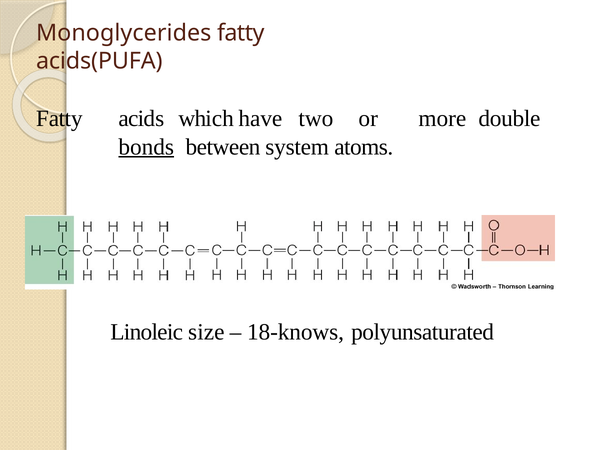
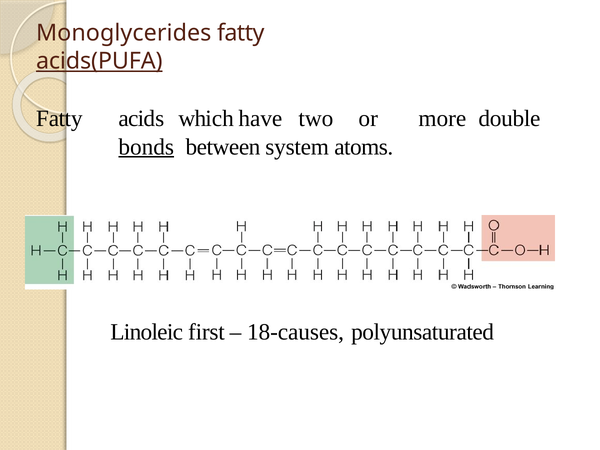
acids(PUFA underline: none -> present (99, 61)
size: size -> first (206, 332)
18-knows: 18-knows -> 18-causes (296, 332)
